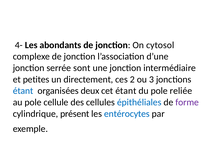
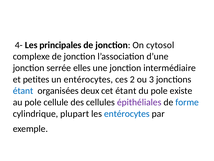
abondants: abondants -> principales (60, 45)
sont: sont -> elles (82, 68)
un directement: directement -> entérocytes (88, 79)
reliée: reliée -> existe (181, 91)
épithéliales colour: blue -> purple (139, 102)
forme colour: purple -> blue (187, 102)
présent: présent -> plupart (75, 113)
